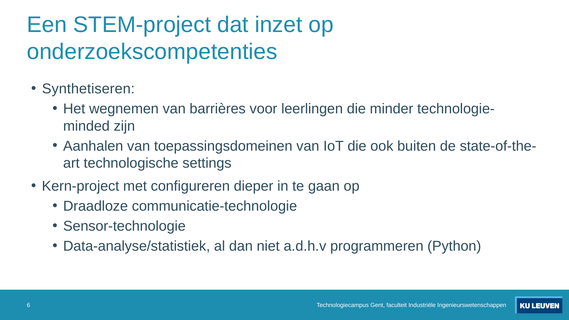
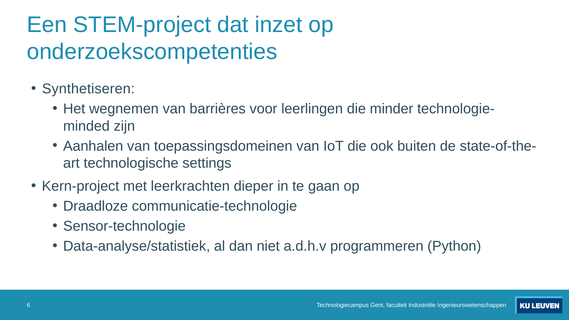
configureren: configureren -> leerkrachten (190, 186)
